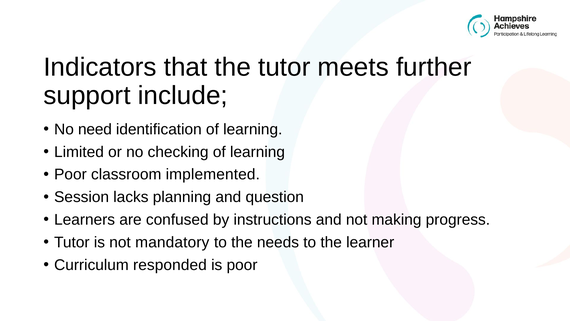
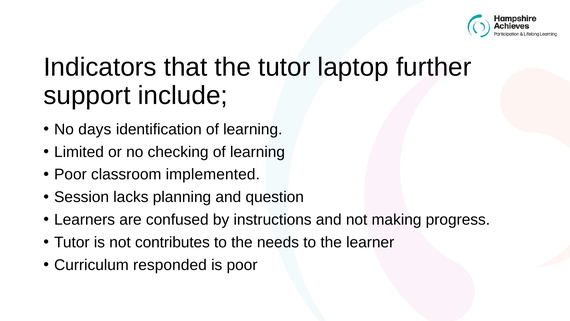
meets: meets -> laptop (353, 67)
need: need -> days (95, 129)
mandatory: mandatory -> contributes (172, 242)
